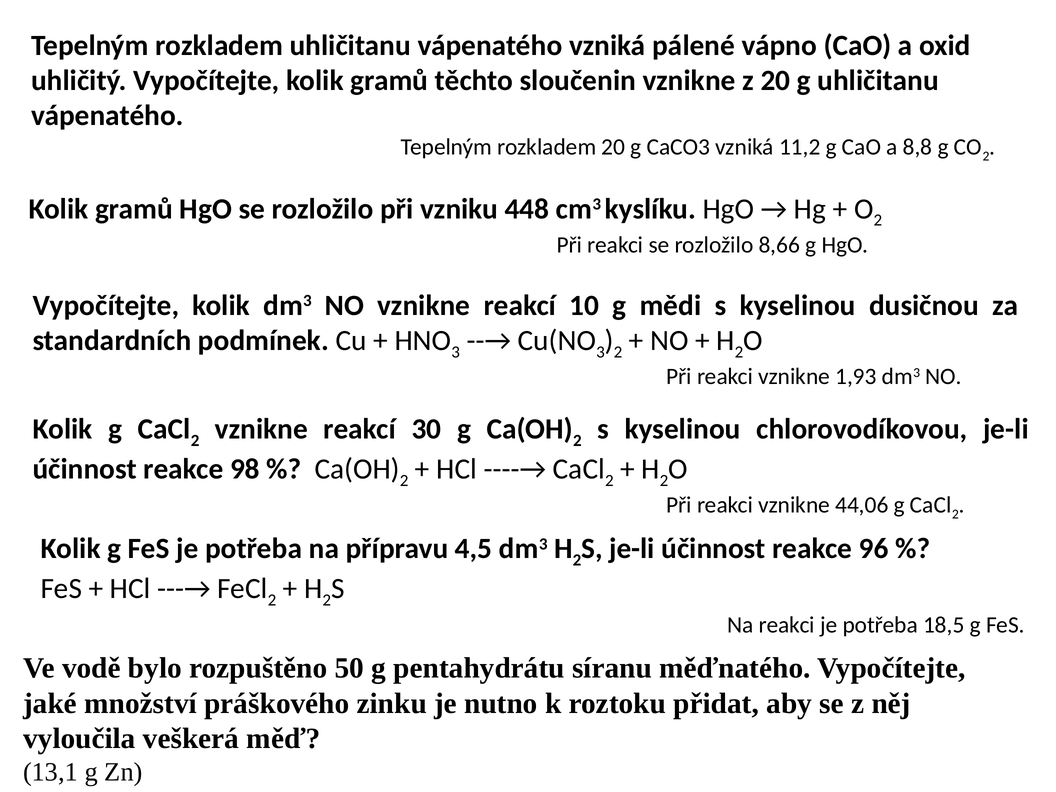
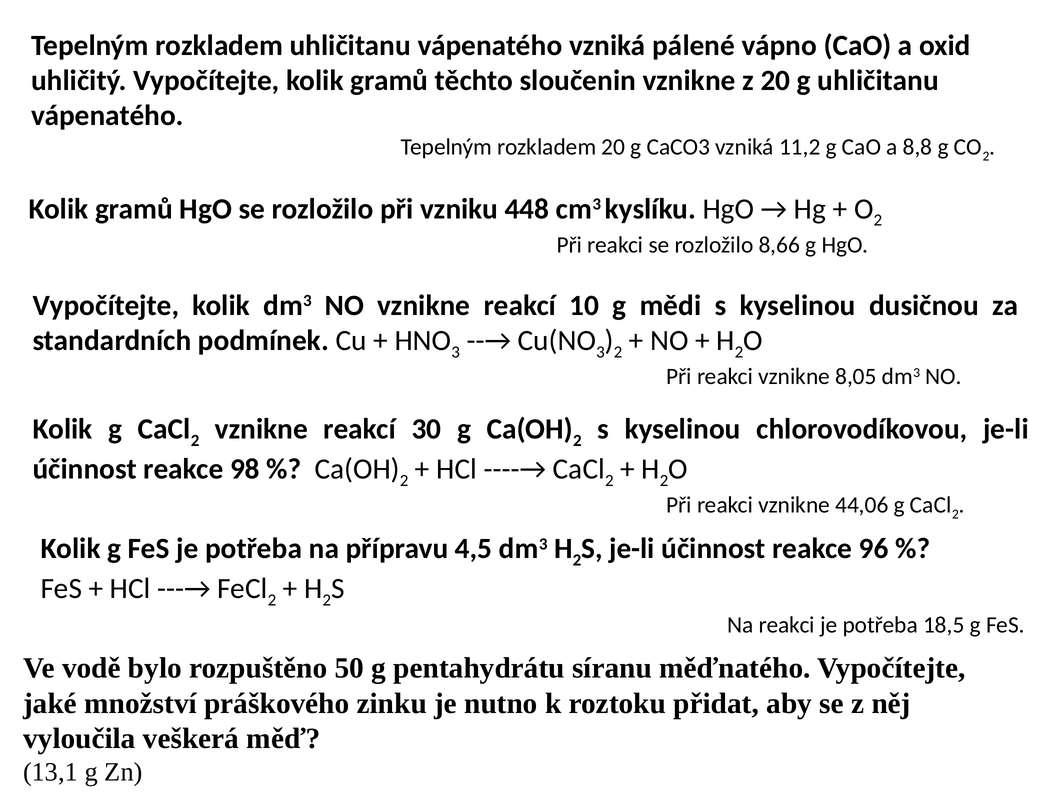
1,93: 1,93 -> 8,05 (856, 377)
